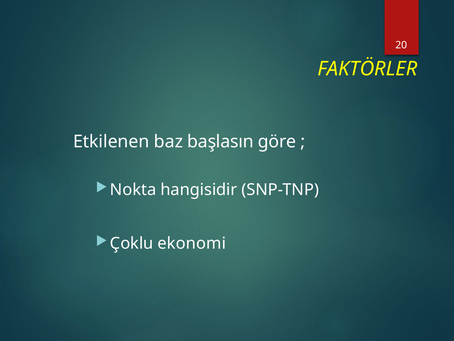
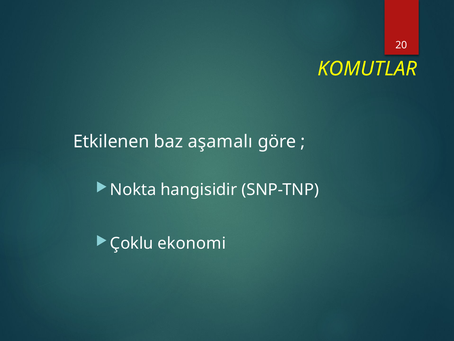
FAKTÖRLER: FAKTÖRLER -> KOMUTLAR (367, 69)
başlasın: başlasın -> aşamalı (220, 141)
